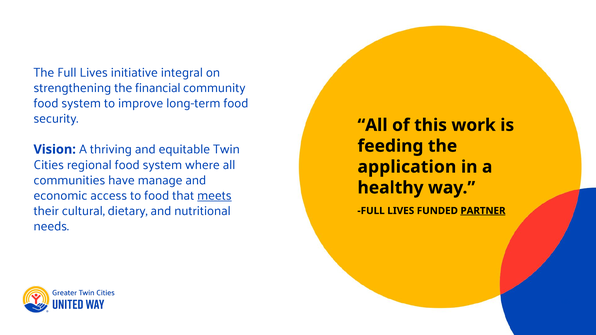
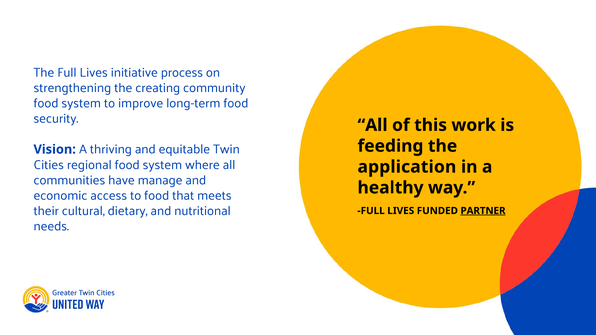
integral: integral -> process (182, 73)
financial: financial -> creating (158, 88)
meets underline: present -> none (214, 196)
